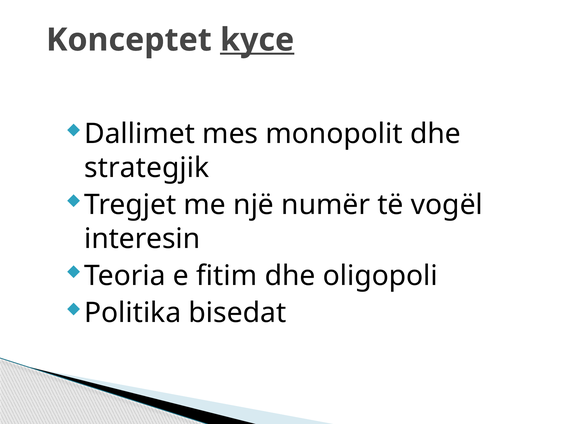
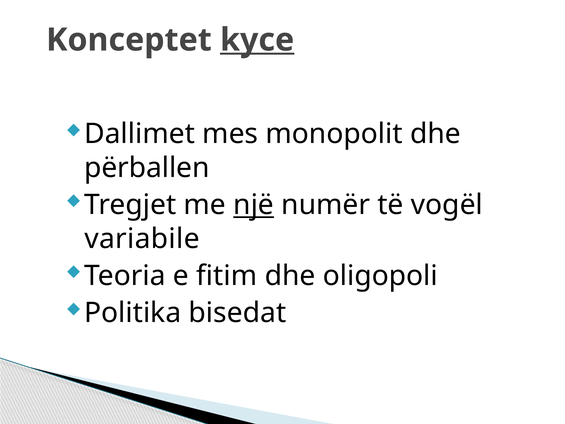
strategjik: strategjik -> përballen (147, 168)
një underline: none -> present (254, 205)
interesin: interesin -> variabile (142, 239)
